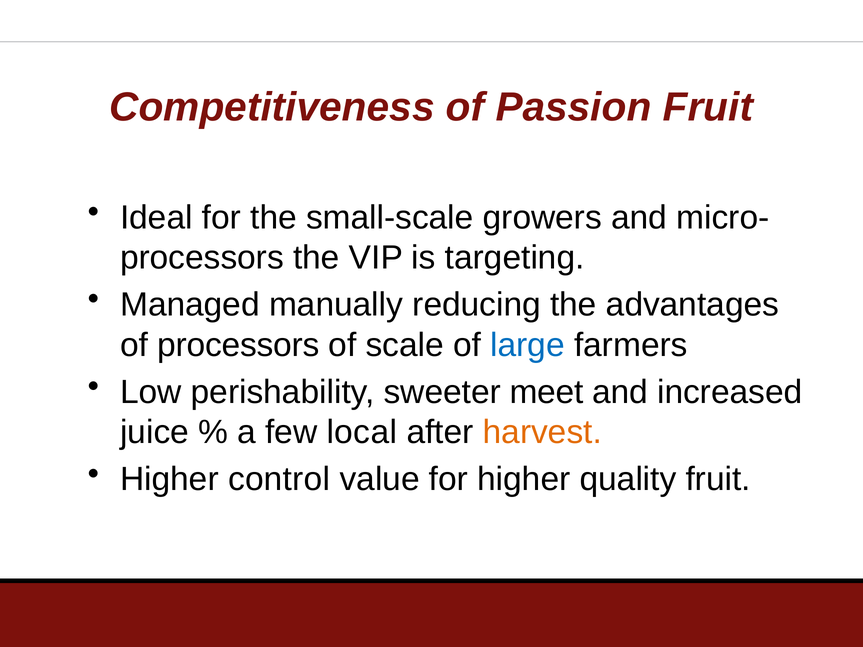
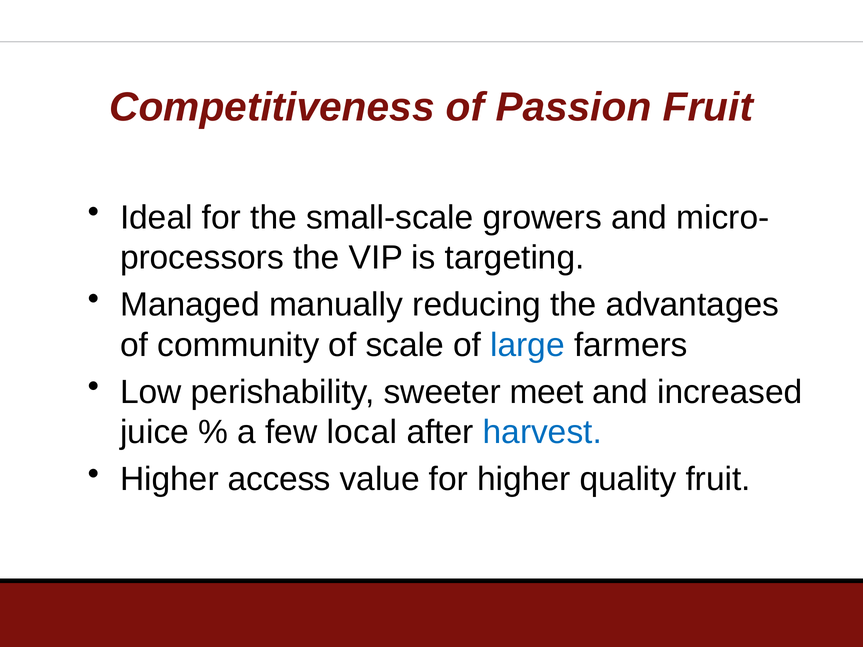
of processors: processors -> community (238, 345)
harvest colour: orange -> blue (542, 433)
control: control -> access (279, 480)
